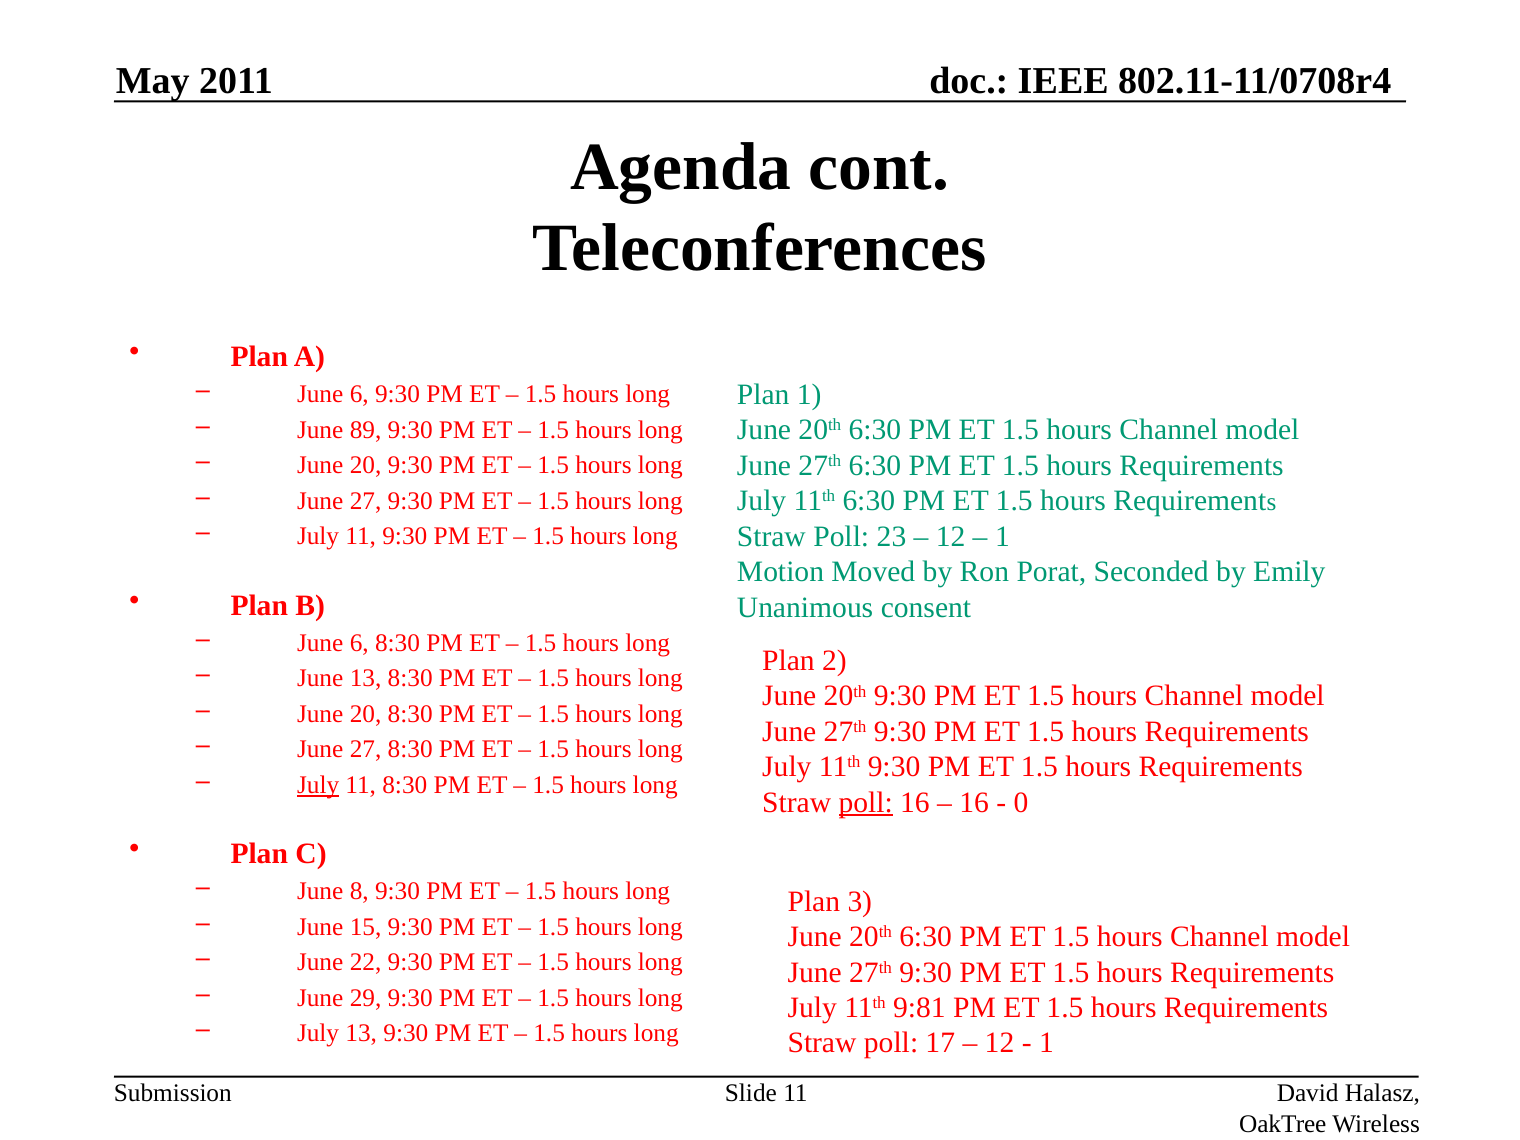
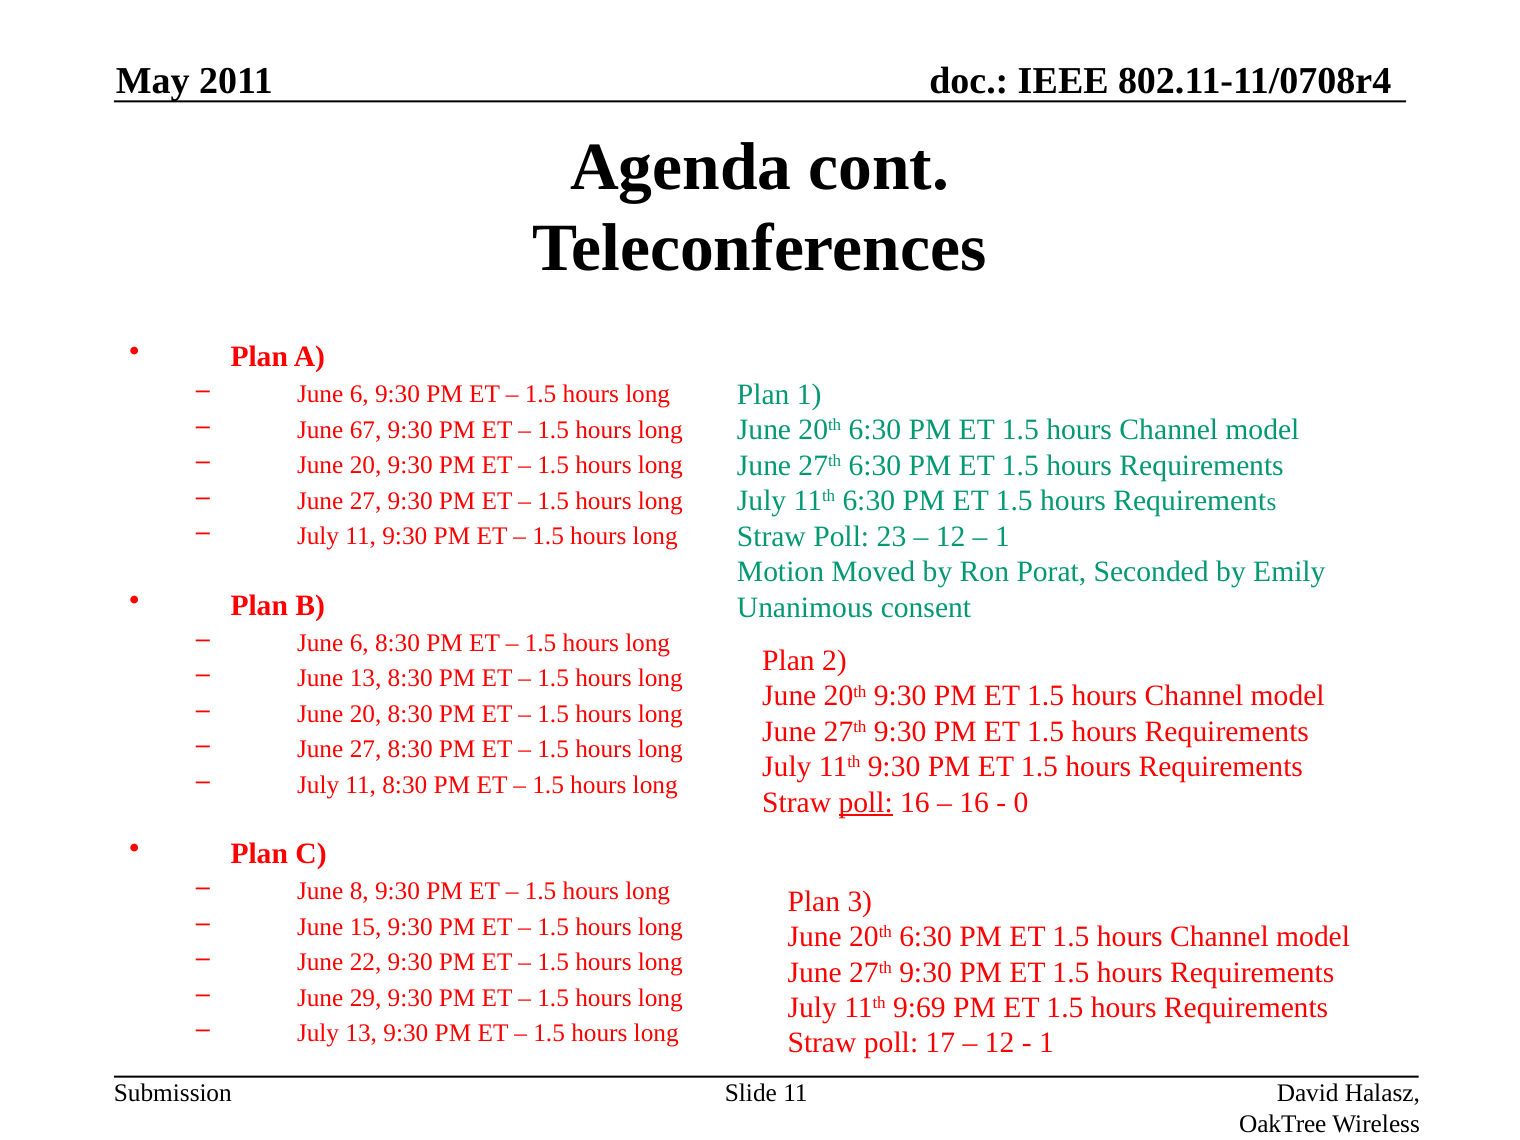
89: 89 -> 67 (366, 430)
July underline: present -> none (318, 785)
9:81: 9:81 -> 9:69 (919, 1008)
